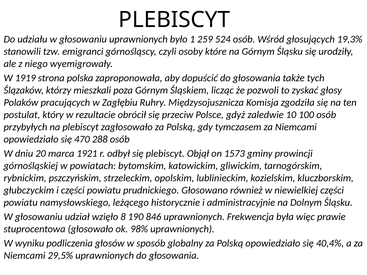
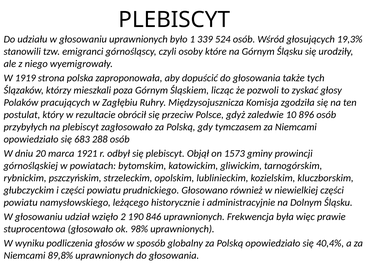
259: 259 -> 339 (205, 39)
100: 100 -> 896 (306, 115)
470: 470 -> 683 (82, 139)
8: 8 -> 2 (123, 217)
29,5%: 29,5% -> 89,8% (60, 256)
